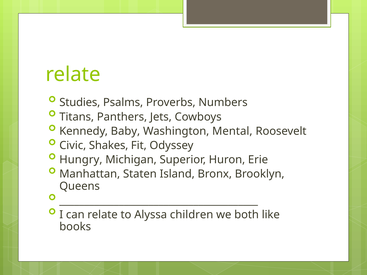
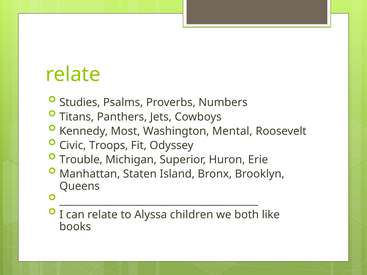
Baby: Baby -> Most (125, 131)
Shakes: Shakes -> Troops (109, 146)
Hungry: Hungry -> Trouble (81, 160)
